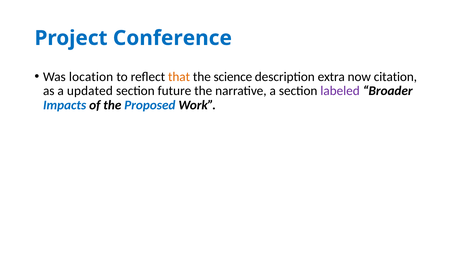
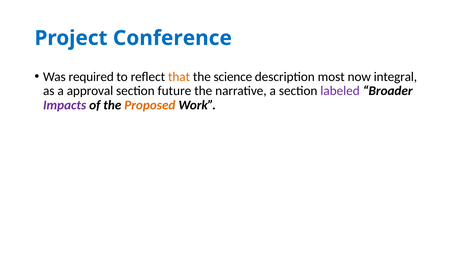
location: location -> required (91, 77)
extra: extra -> most (331, 77)
citation: citation -> integral (395, 77)
updated: updated -> approval (90, 91)
Impacts colour: blue -> purple (65, 105)
Proposed colour: blue -> orange (150, 105)
